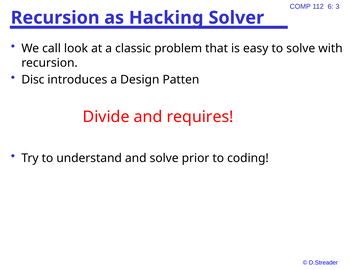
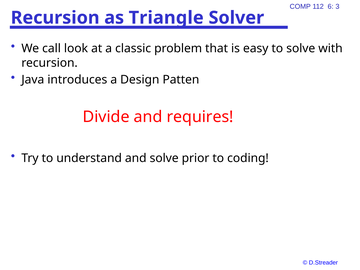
Hacking: Hacking -> Triangle (166, 18)
Disc: Disc -> Java (33, 80)
